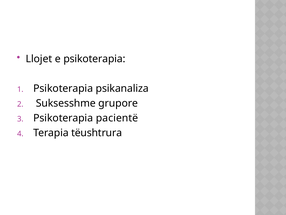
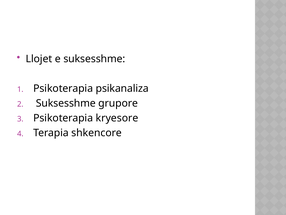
e psikoterapia: psikoterapia -> suksesshme (94, 59)
pacientë: pacientë -> kryesore (117, 118)
tëushtrura: tëushtrura -> shkencore (97, 133)
